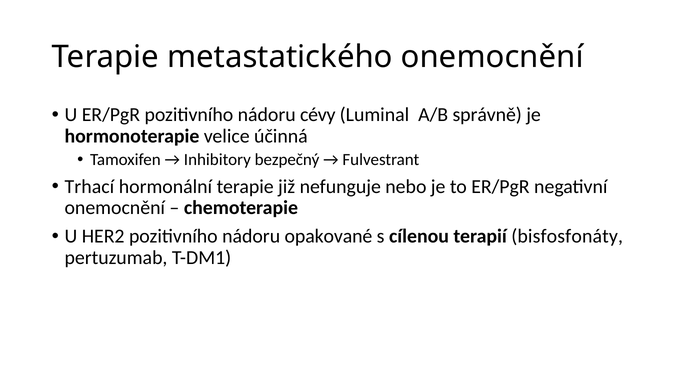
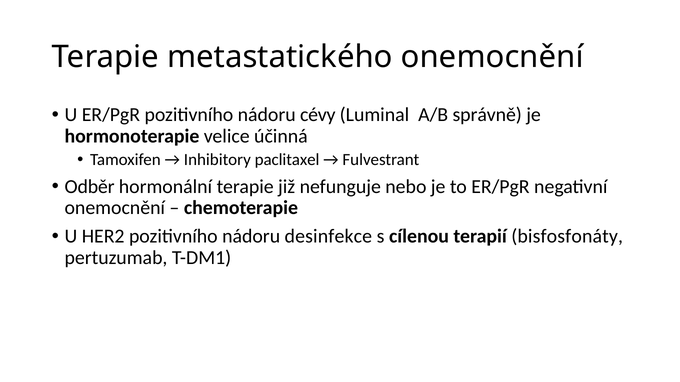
bezpečný: bezpečný -> paclitaxel (287, 160)
Trhací: Trhací -> Odběr (90, 187)
opakované: opakované -> desinfekce (328, 237)
